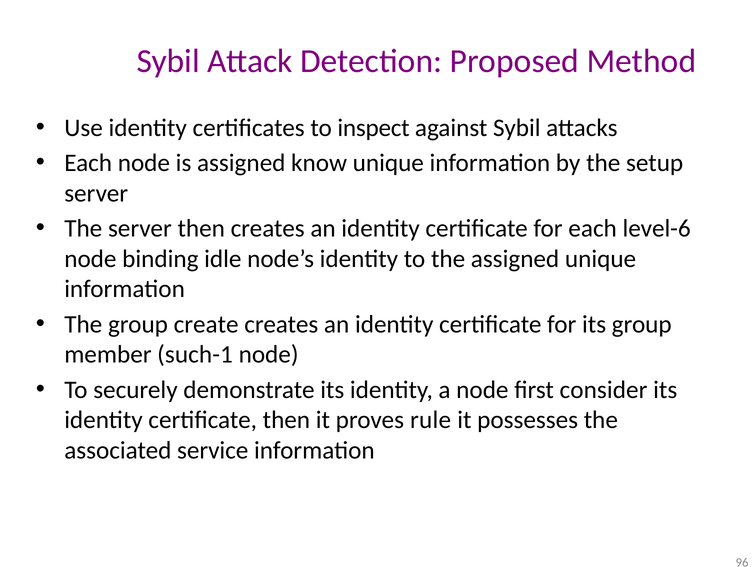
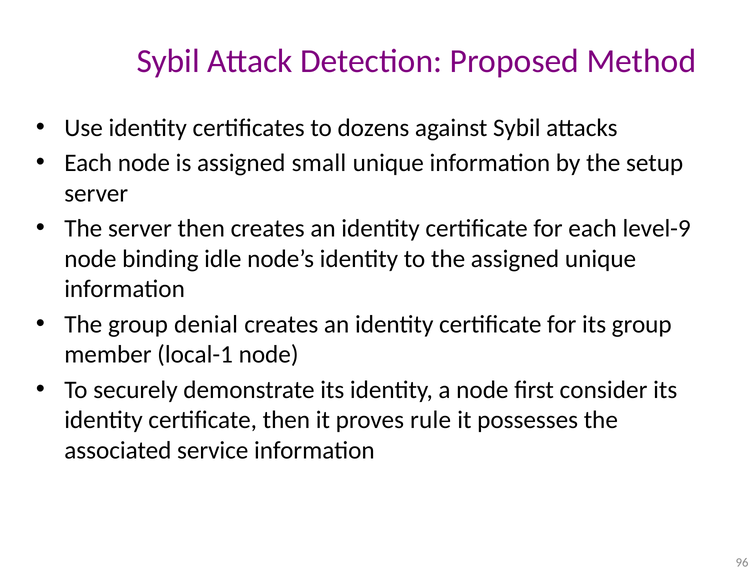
inspect: inspect -> dozens (373, 128)
know: know -> small (319, 163)
level-6: level-6 -> level-9 (657, 229)
create: create -> denial (206, 324)
such-1: such-1 -> local-1 (195, 355)
